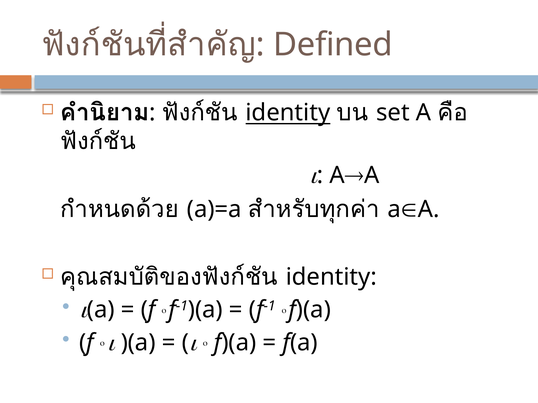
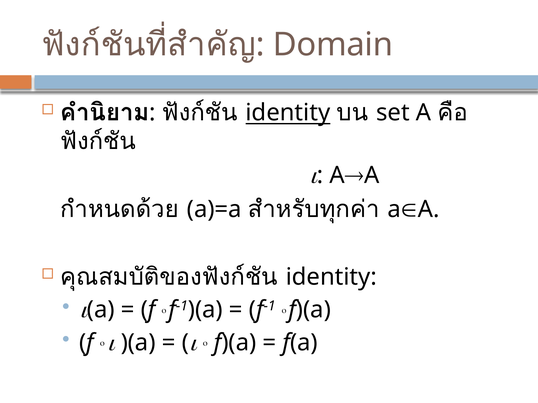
Defined: Defined -> Domain (333, 45)
